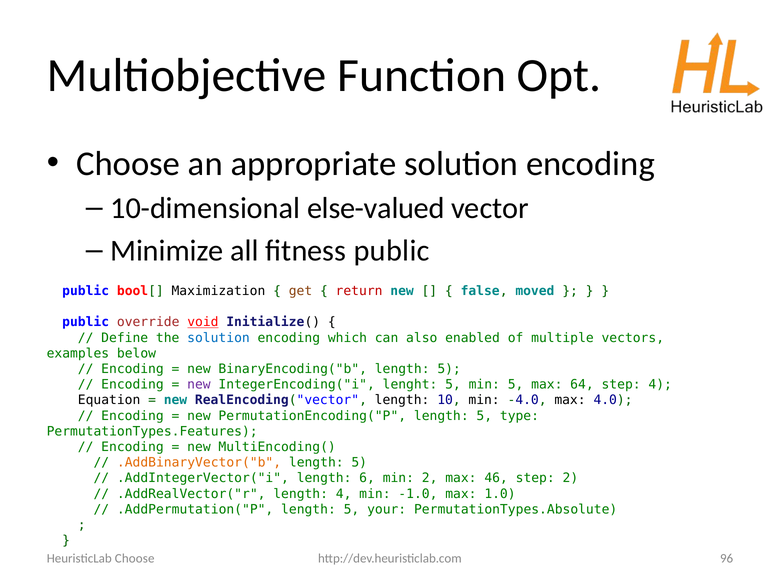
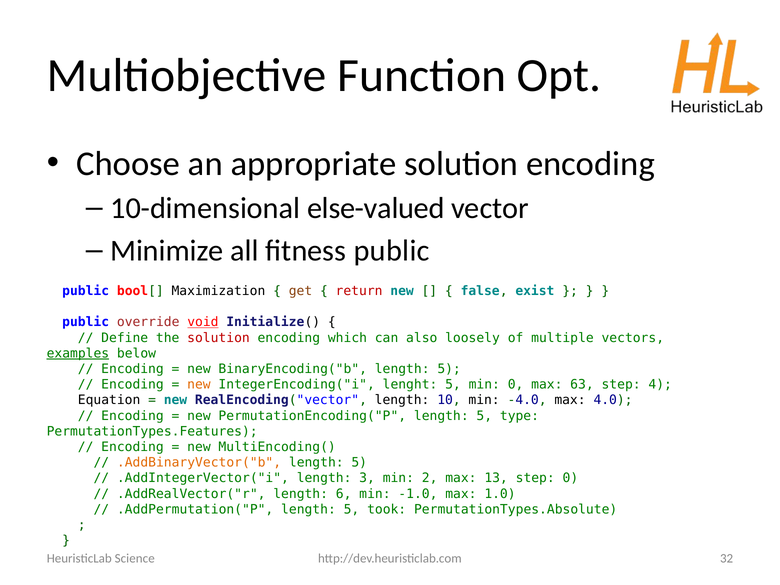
moved: moved -> exist (535, 291)
solution colour: blue -> red (218, 338)
enabled: enabled -> loosely (473, 338)
examples underline: none -> present (78, 353)
new colour: purple -> orange (199, 385)
min 5: 5 -> 0 (516, 385)
64: 64 -> 63 (582, 385)
6: 6 -> 3 (367, 478)
46: 46 -> 13 (496, 478)
step 2: 2 -> 0 (570, 478)
length 4: 4 -> 6 (344, 494)
your: your -> took (387, 509)
96: 96 -> 32 (727, 559)
HeuristicLab Choose: Choose -> Science (135, 559)
